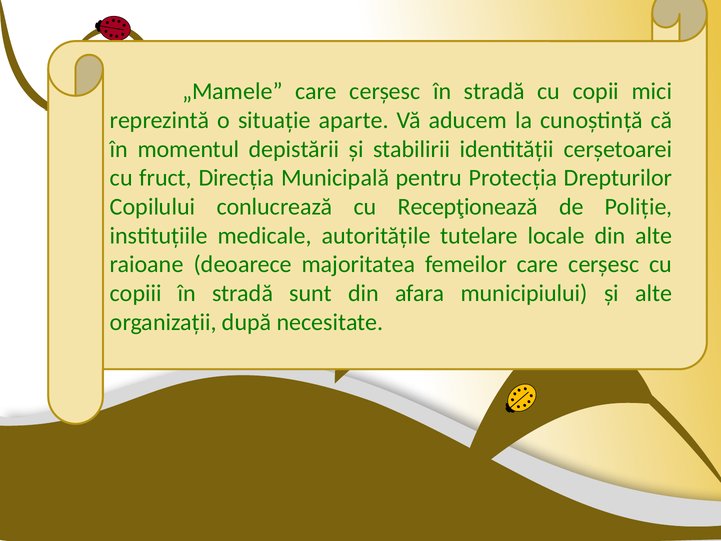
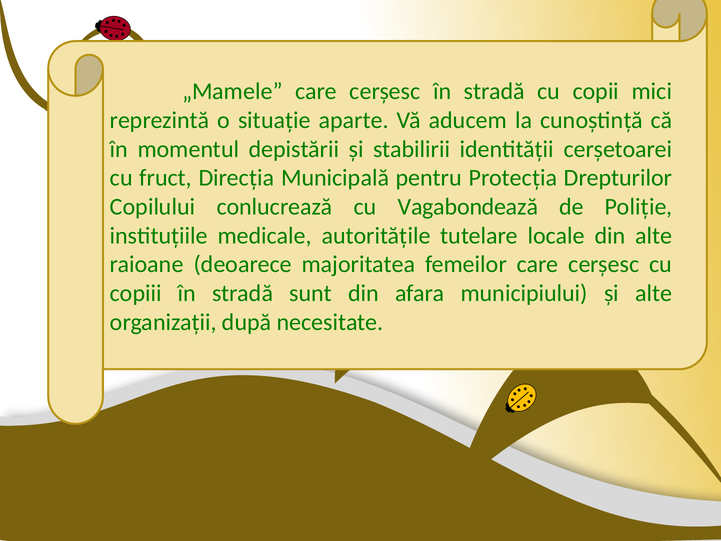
Recepţionează: Recepţionează -> Vagabondează (468, 207)
